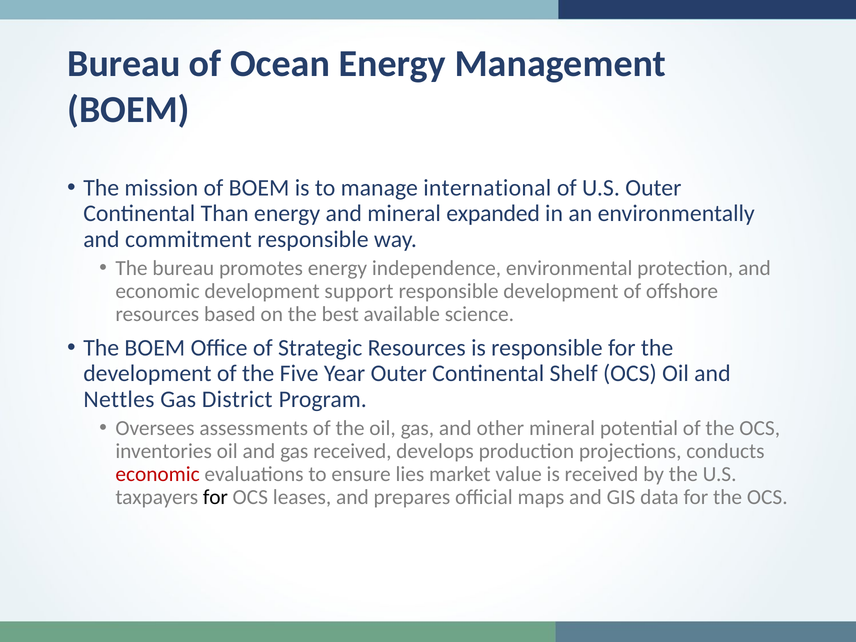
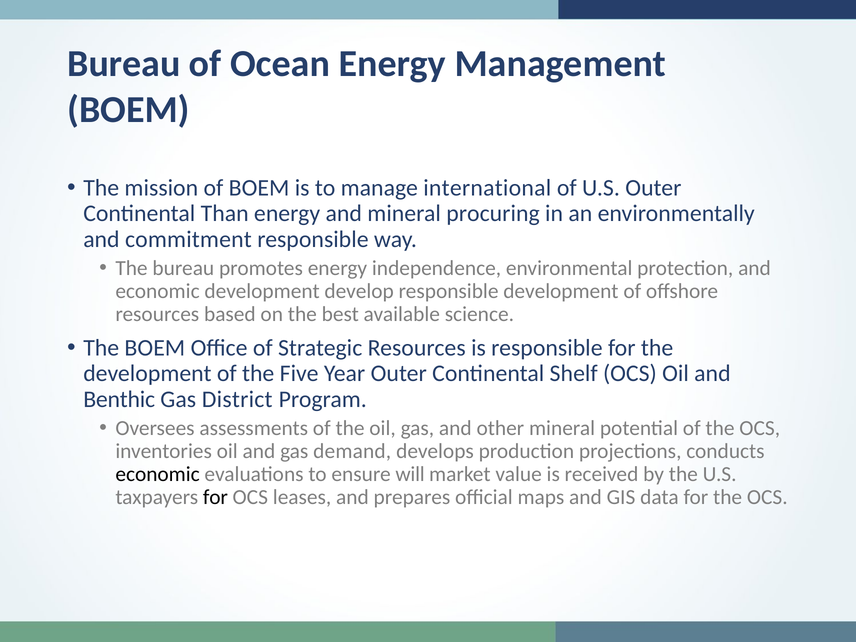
expanded: expanded -> procuring (493, 214)
support: support -> develop (359, 291)
Nettles: Nettles -> Benthic (119, 399)
gas received: received -> demand (352, 451)
economic colour: red -> black (158, 474)
lies: lies -> will (410, 474)
